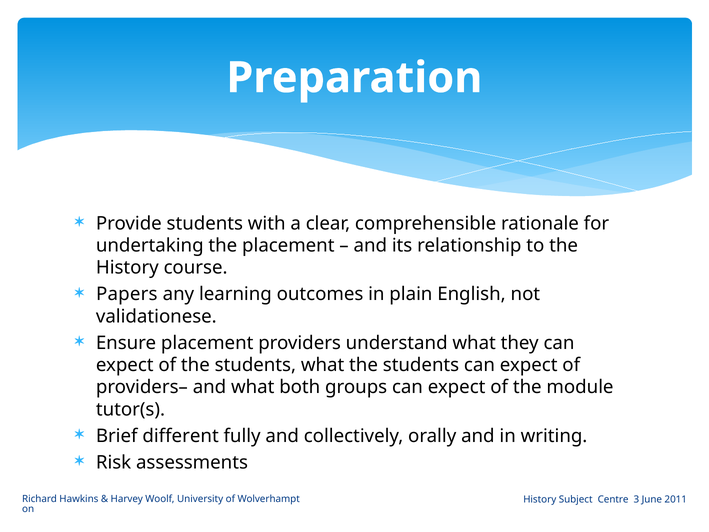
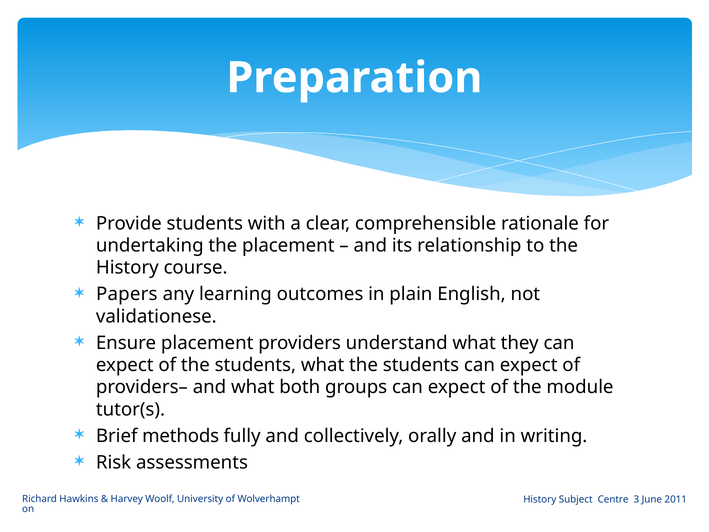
different: different -> methods (181, 436)
